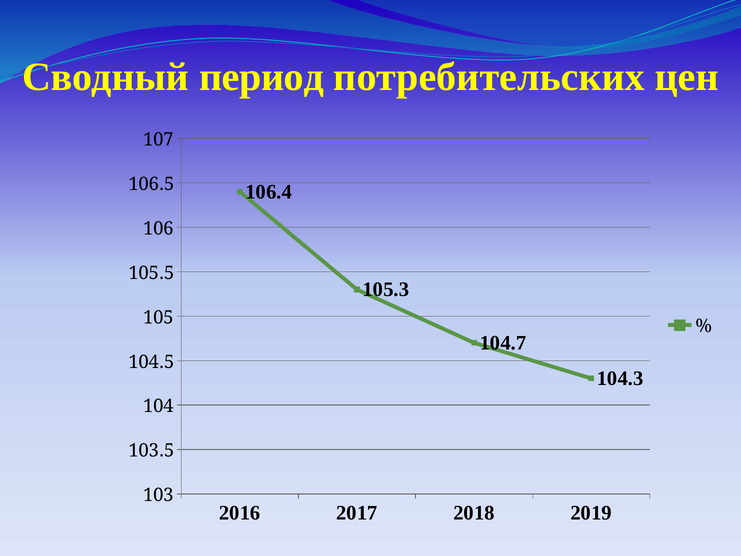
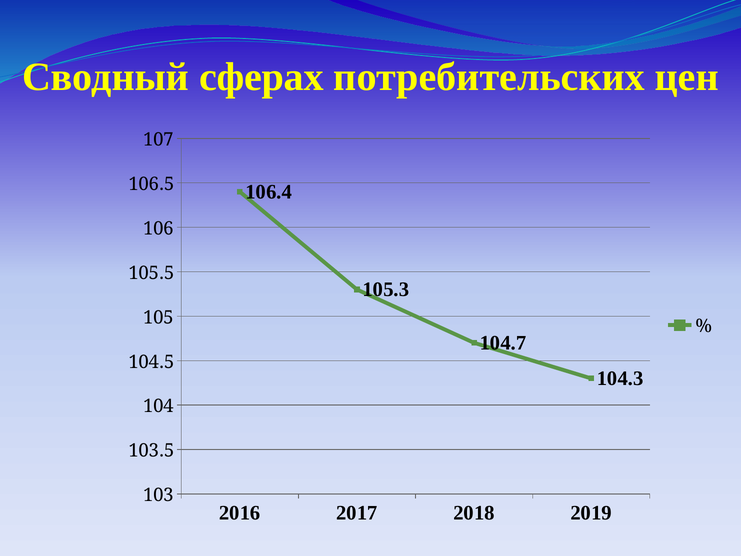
период: период -> сферах (261, 77)
